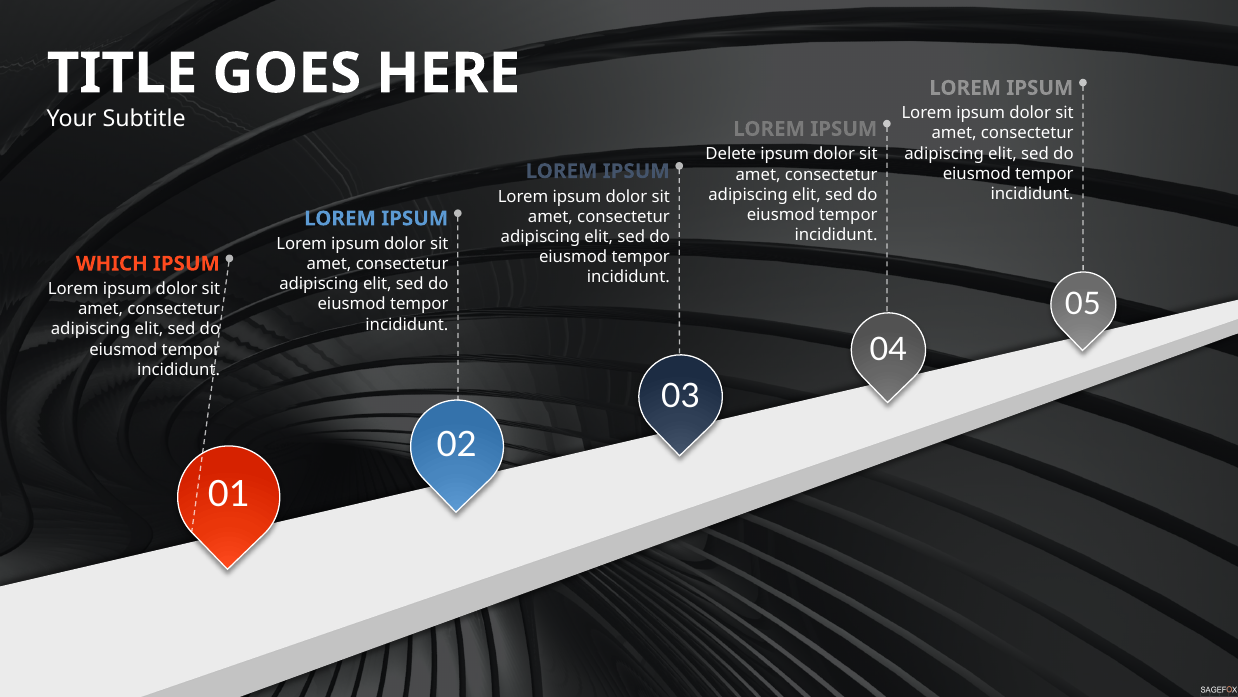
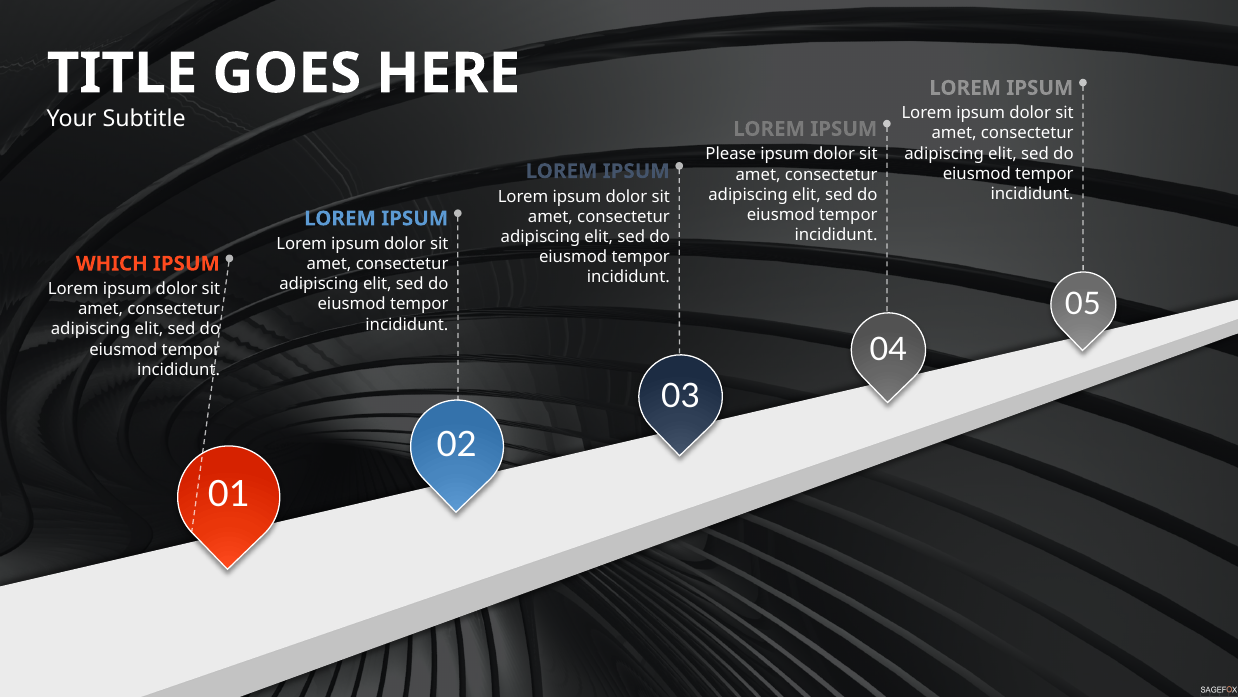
Delete: Delete -> Please (731, 154)
